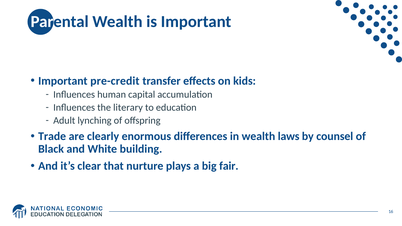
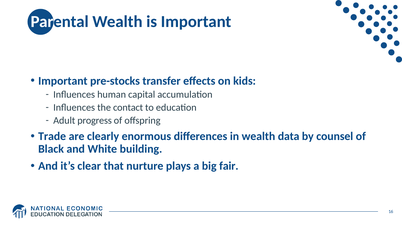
pre-credit: pre-credit -> pre-stocks (115, 81)
literary: literary -> contact (128, 108)
lynching: lynching -> progress (95, 121)
laws: laws -> data (289, 137)
